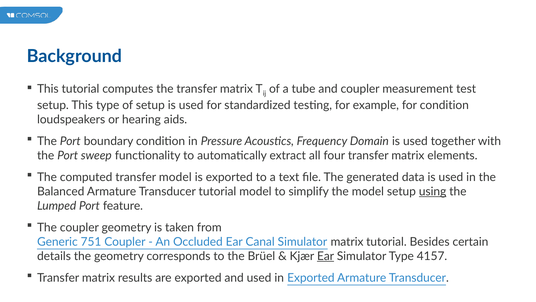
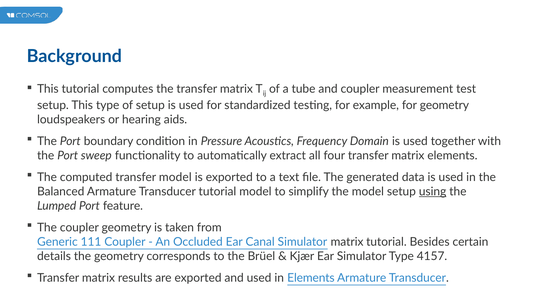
for condition: condition -> geometry (444, 105)
751: 751 -> 111 (91, 241)
Ear underline: present -> none (326, 256)
in Exported: Exported -> Elements (311, 277)
